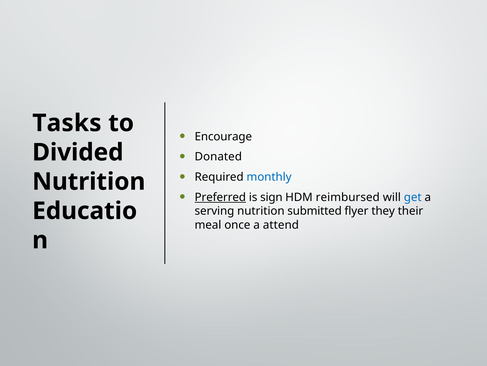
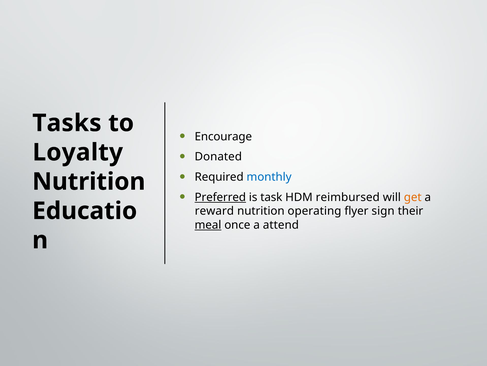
Divided: Divided -> Loyalty (78, 152)
sign: sign -> task (271, 197)
get colour: blue -> orange (413, 197)
serving: serving -> reward (214, 211)
submitted: submitted -> operating (314, 211)
they: they -> sign (383, 211)
meal underline: none -> present (208, 225)
